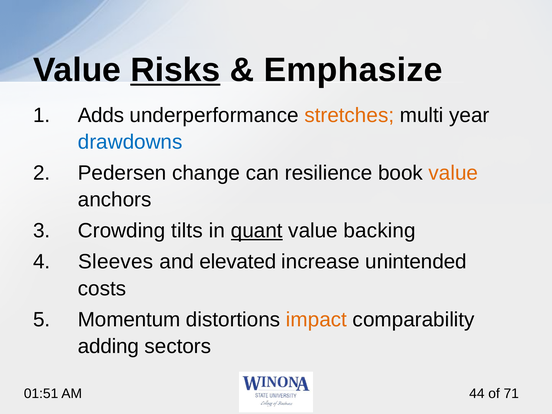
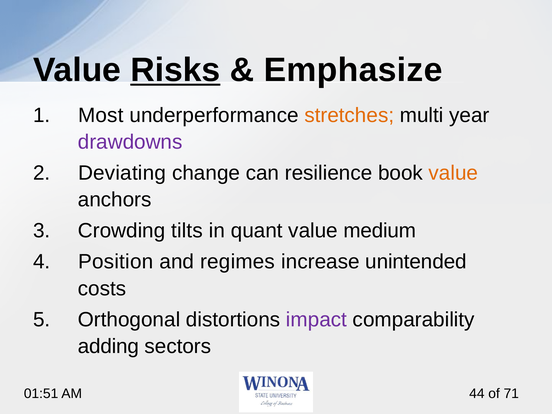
Adds: Adds -> Most (101, 115)
drawdowns colour: blue -> purple (130, 142)
Pedersen: Pedersen -> Deviating (122, 173)
quant underline: present -> none (257, 231)
backing: backing -> medium (380, 231)
Sleeves: Sleeves -> Position (116, 262)
elevated: elevated -> regimes (238, 262)
Momentum: Momentum -> Orthogonal (129, 320)
impact colour: orange -> purple (316, 320)
